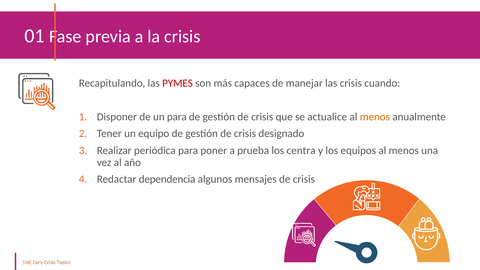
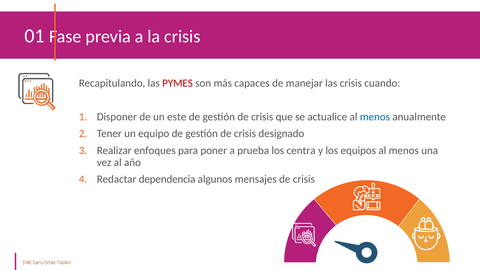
un para: para -> este (177, 117)
menos colour: orange -> blue (375, 117)
periódica: periódica -> enfoques (155, 151)
